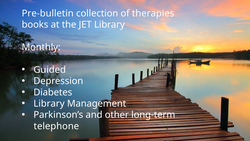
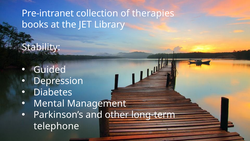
Pre-bulletin: Pre-bulletin -> Pre-intranet (48, 13)
Monthly: Monthly -> Stability (41, 47)
Library: Library -> Mental (49, 103)
